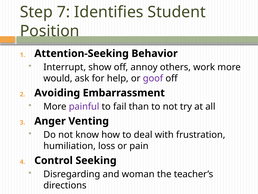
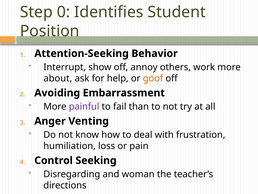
7: 7 -> 0 (63, 12)
would: would -> about (58, 78)
goof colour: purple -> orange (153, 78)
